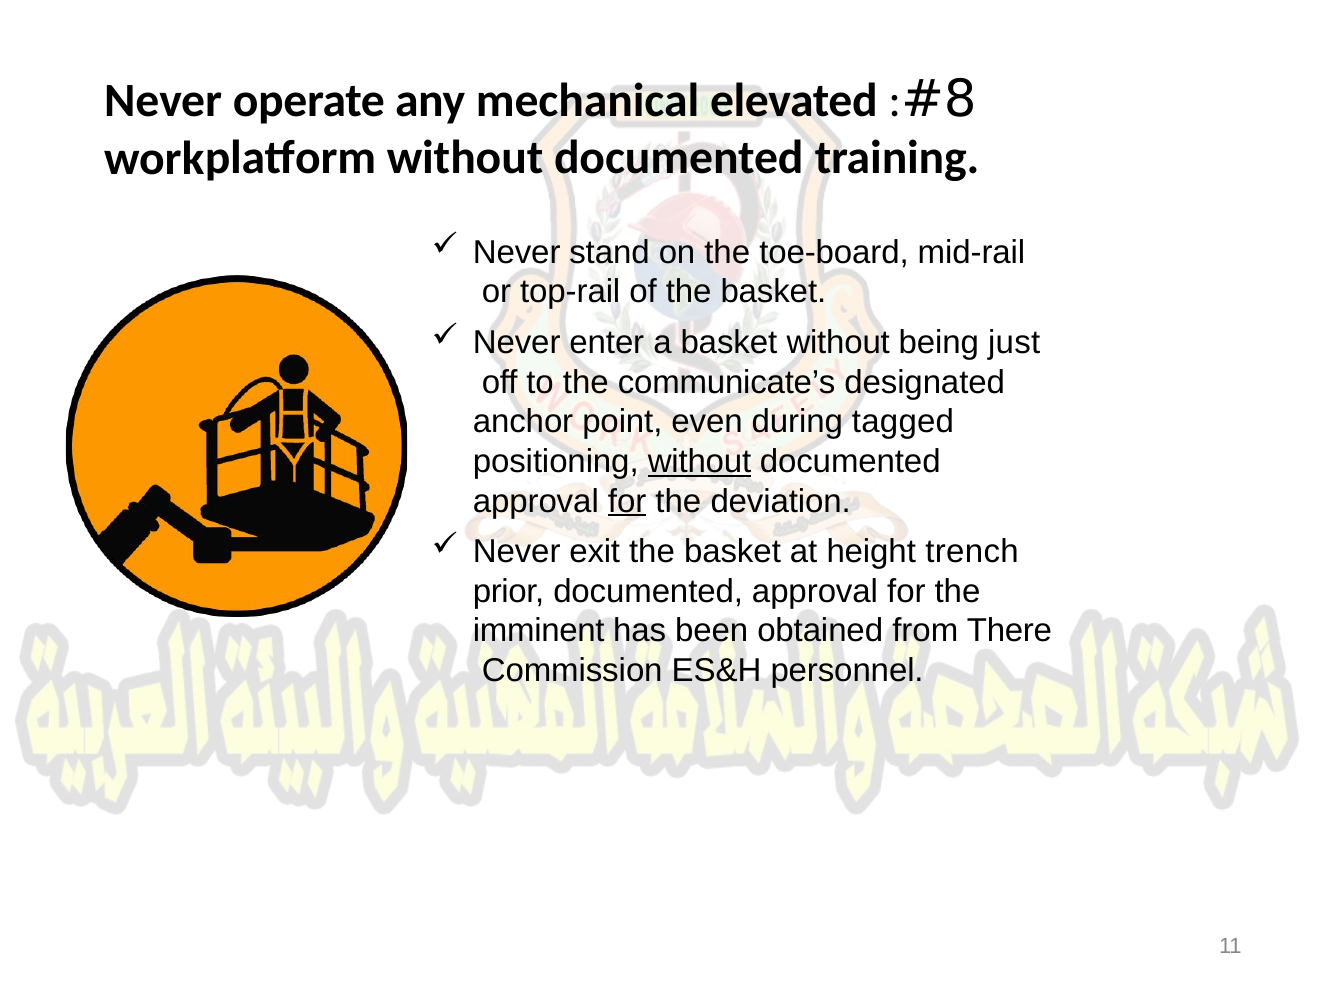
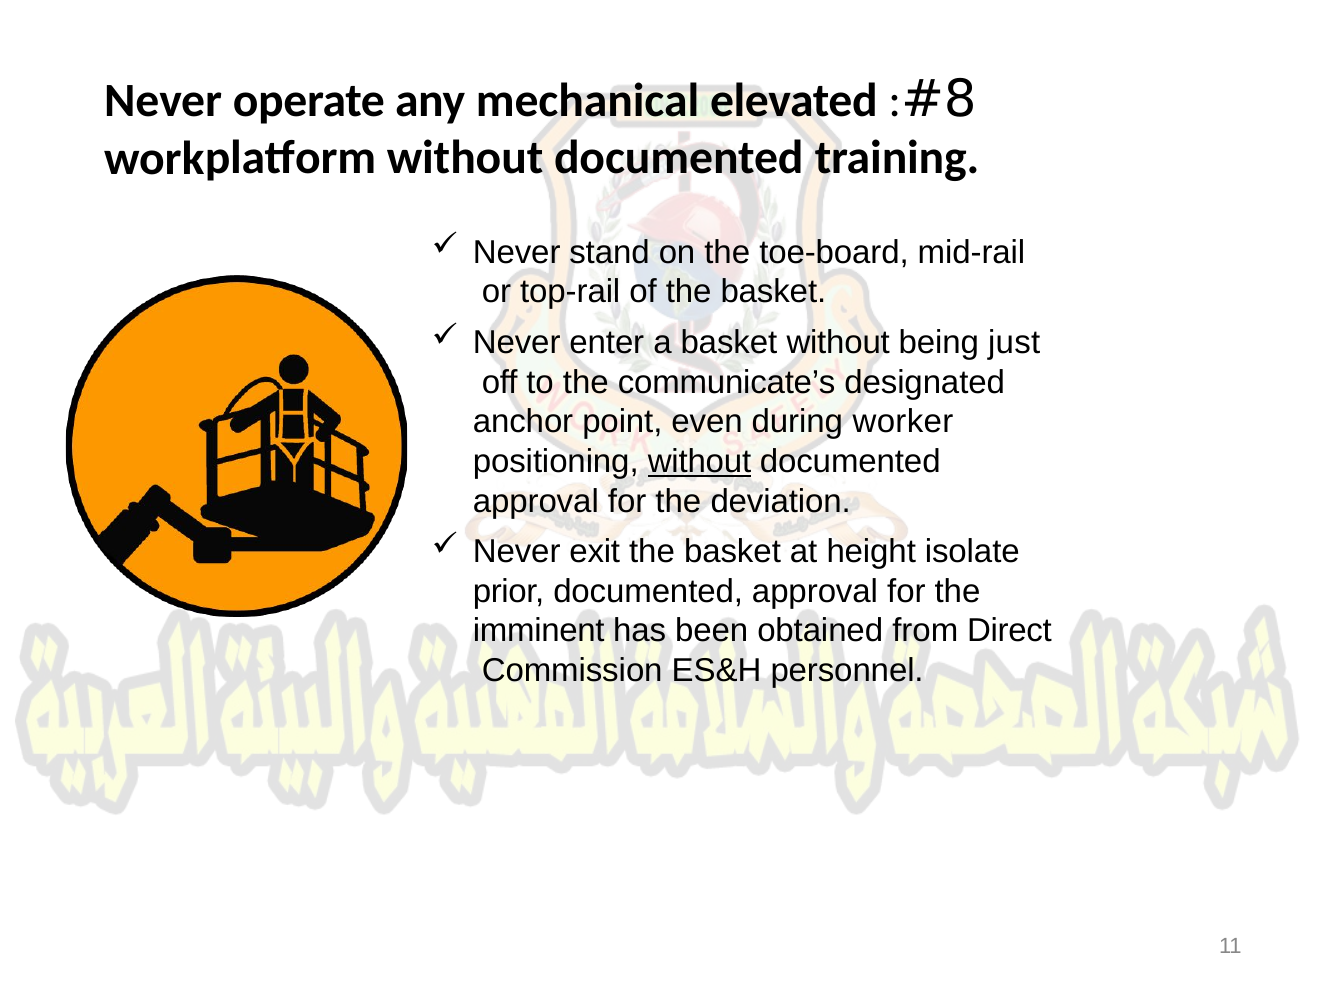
tagged: tagged -> worker (903, 422)
for underline: present -> none (627, 501)
trench: trench -> isolate (972, 552)
There: There -> Direct (1009, 631)
